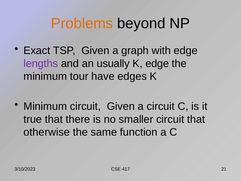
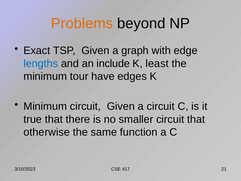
lengths colour: purple -> blue (41, 63)
usually: usually -> include (113, 63)
K edge: edge -> least (157, 63)
